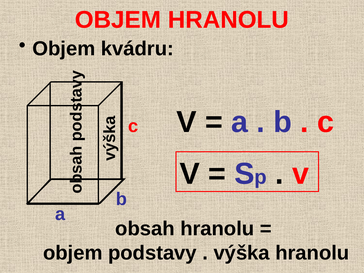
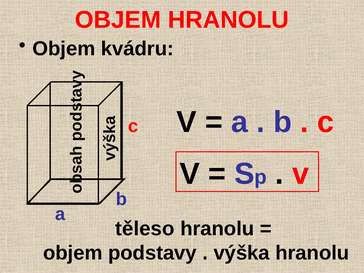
obsah: obsah -> těleso (145, 229)
